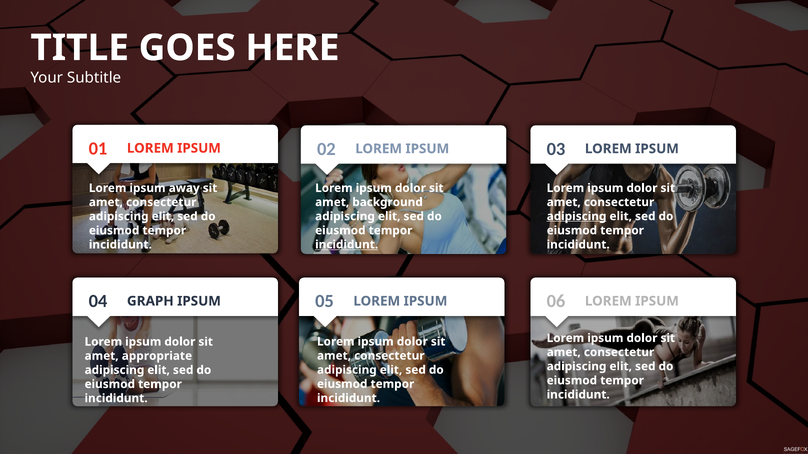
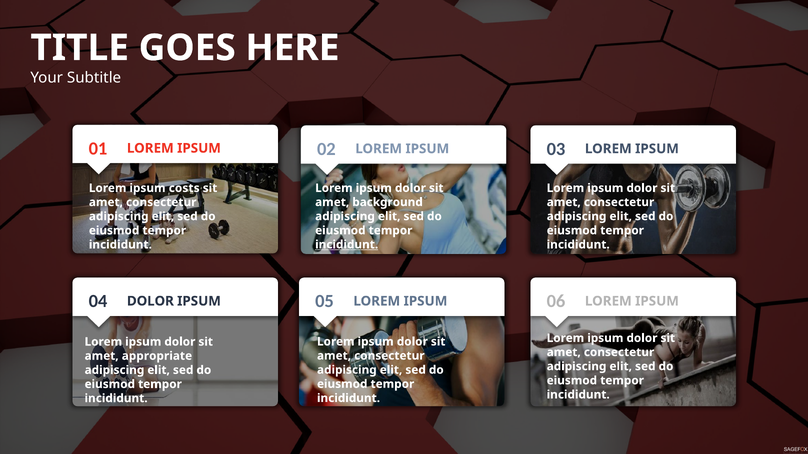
away: away -> costs (184, 188)
adipiscing underline: present -> none (577, 217)
04 GRAPH: GRAPH -> DOLOR (150, 301)
